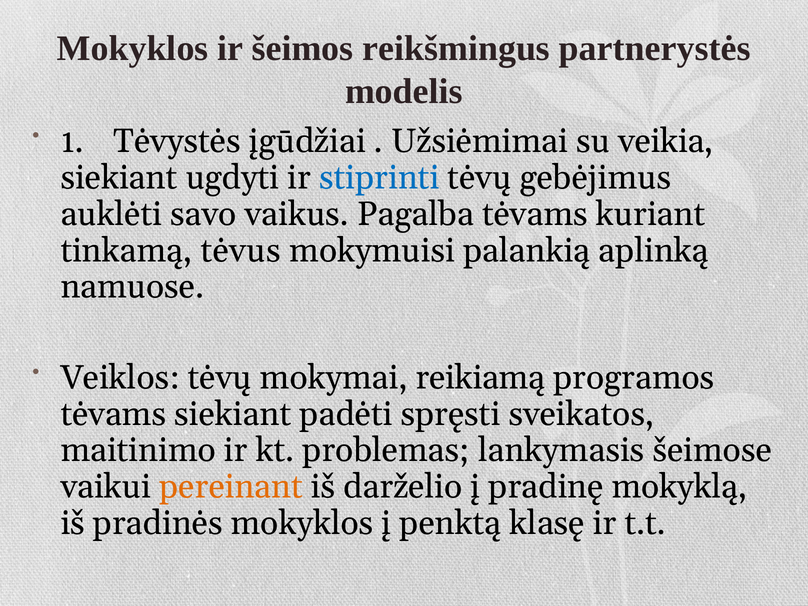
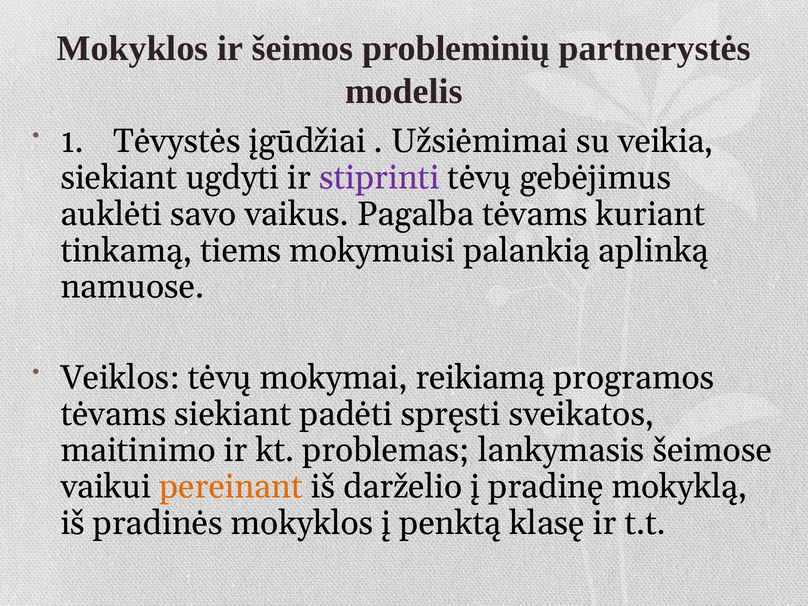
reikšmingus: reikšmingus -> probleminių (456, 48)
stiprinti colour: blue -> purple (379, 178)
tėvus: tėvus -> tiems (241, 250)
